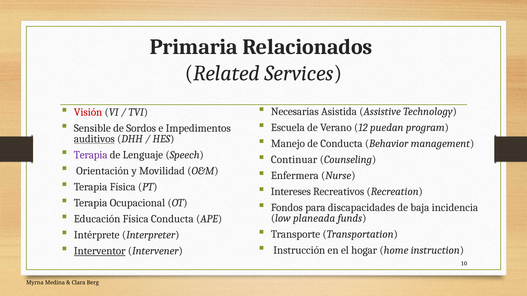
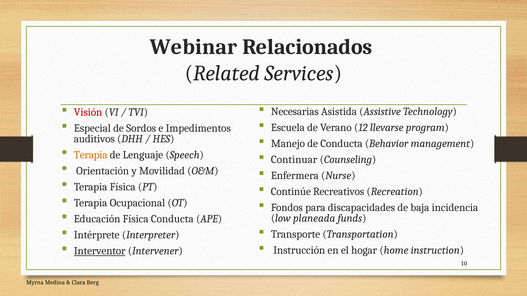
Primaria: Primaria -> Webinar (194, 47)
puedan: puedan -> llevarse (387, 128)
Sensible: Sensible -> Especial (92, 128)
auditivos underline: present -> none (94, 139)
Terapia colour: purple -> orange (91, 155)
Intereses: Intereses -> Continúe (291, 192)
